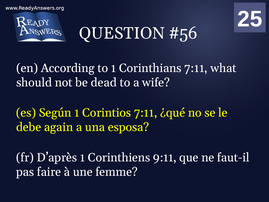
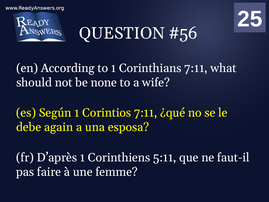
dead: dead -> none (104, 82)
9:11: 9:11 -> 5:11 (165, 157)
